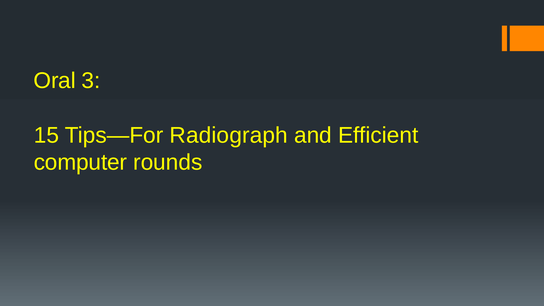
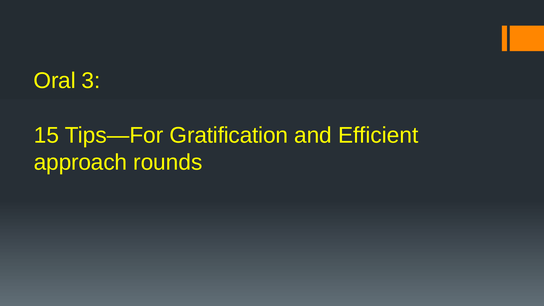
Radiograph: Radiograph -> Gratification (229, 135)
computer: computer -> approach (80, 162)
